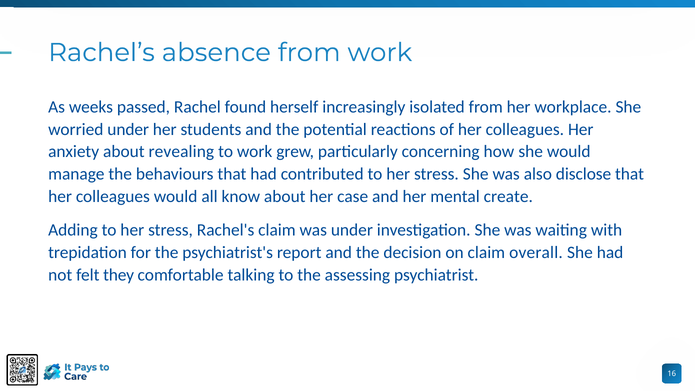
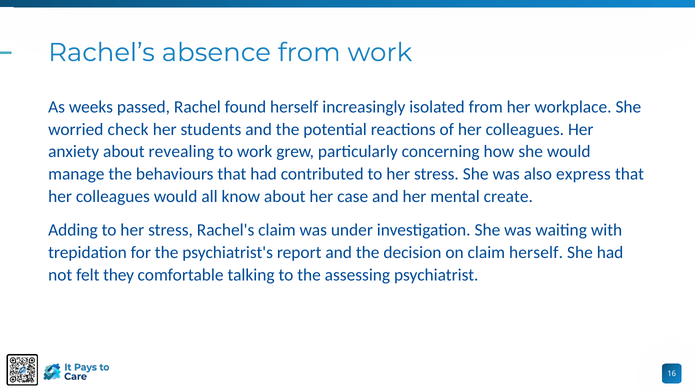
worried under: under -> check (128, 129)
disclose: disclose -> express (583, 174)
claim overall: overall -> herself (536, 253)
